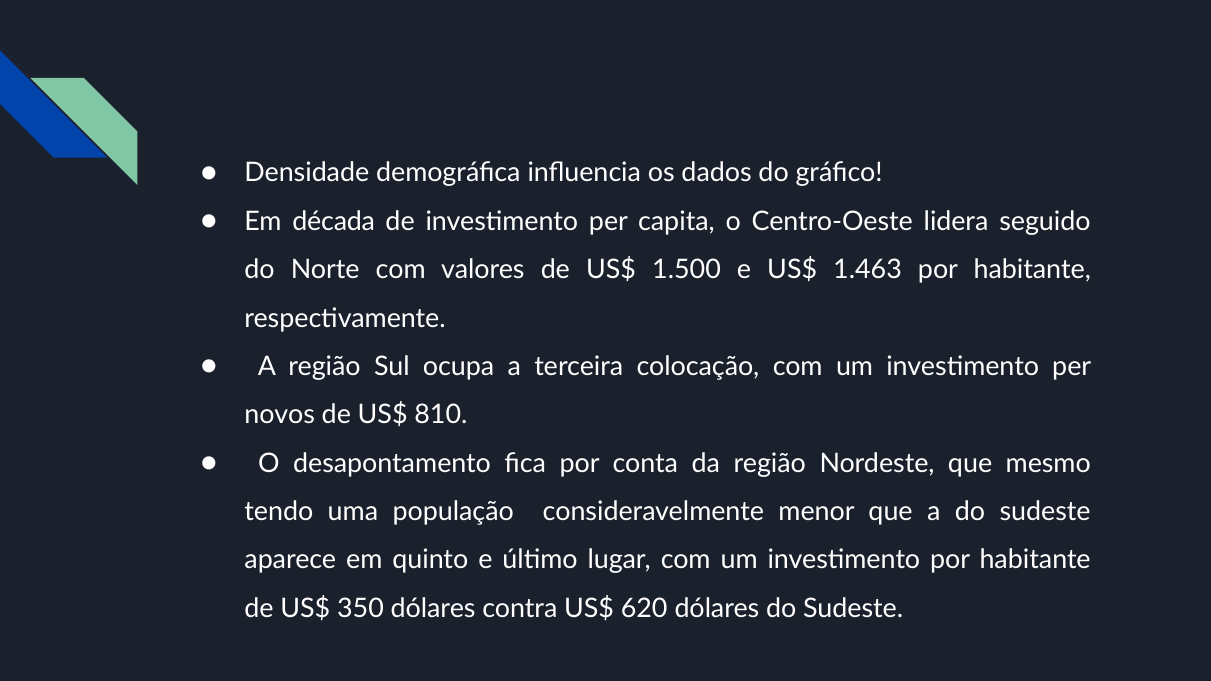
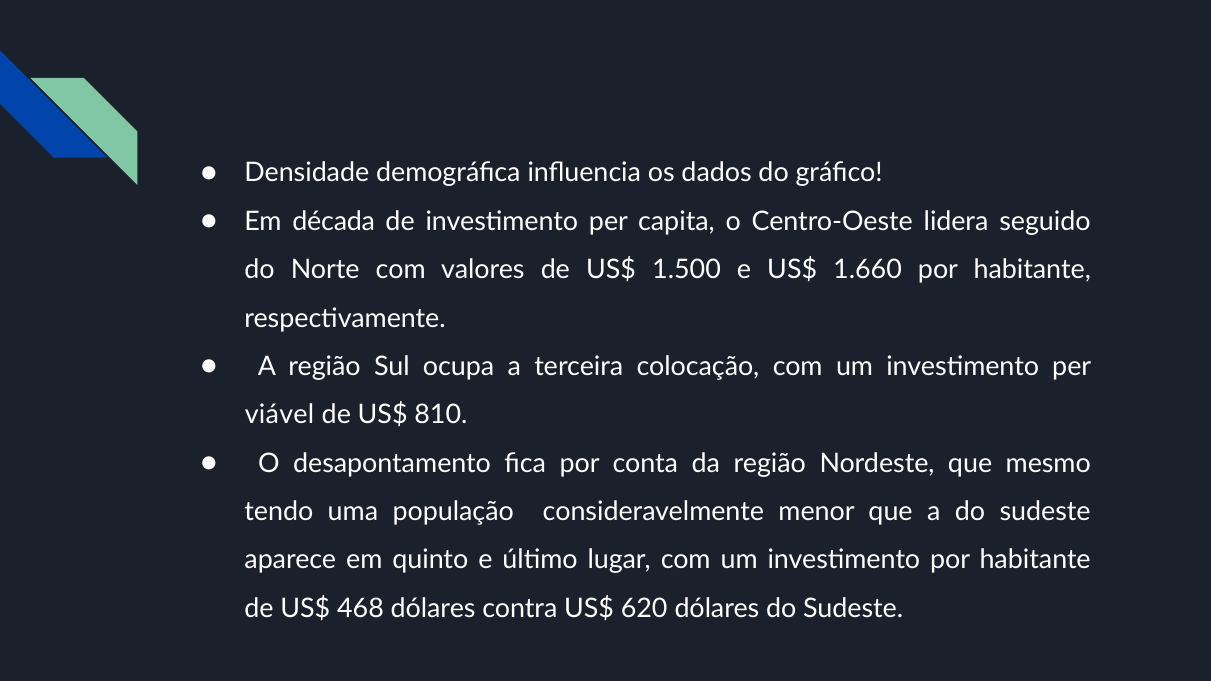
1.463: 1.463 -> 1.660 (868, 270)
novos: novos -> viável (280, 415)
350: 350 -> 468 (360, 609)
